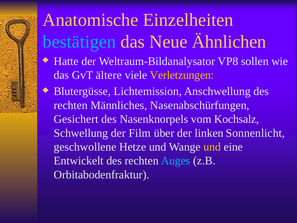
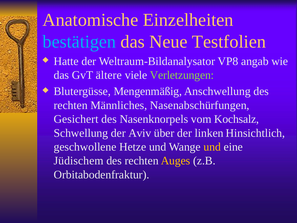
Ähnlichen: Ähnlichen -> Testfolien (229, 42)
sollen: sollen -> angab (255, 61)
Verletzungen colour: yellow -> light green (182, 75)
Lichtemission: Lichtemission -> Mengenmäßig (148, 91)
Film: Film -> Aviv (140, 133)
Sonnenlicht: Sonnenlicht -> Hinsichtlich (255, 133)
Entwickelt: Entwickelt -> Jüdischem (79, 161)
Auges colour: light blue -> yellow (176, 161)
